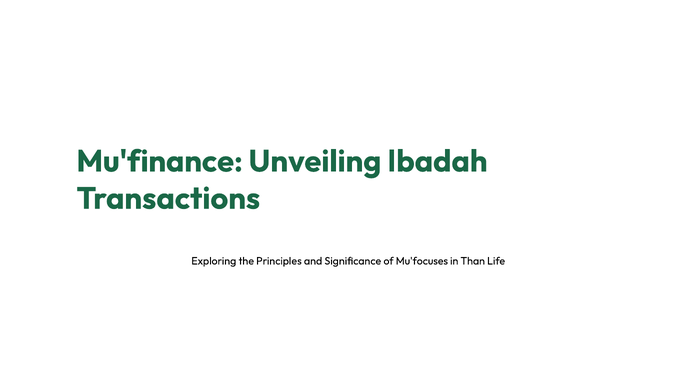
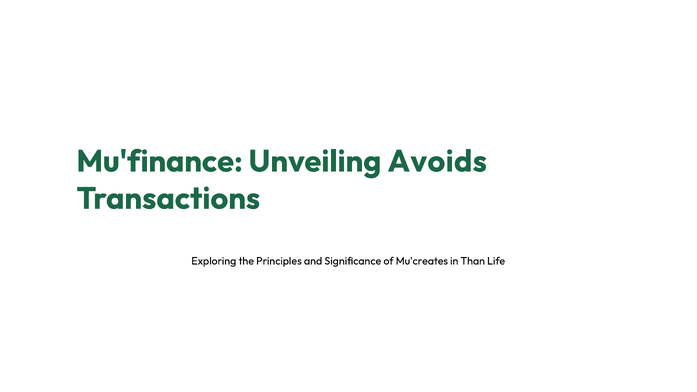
Ibadah: Ibadah -> Avoids (437, 161)
Mu'focuses: Mu'focuses -> Mu'creates (422, 261)
